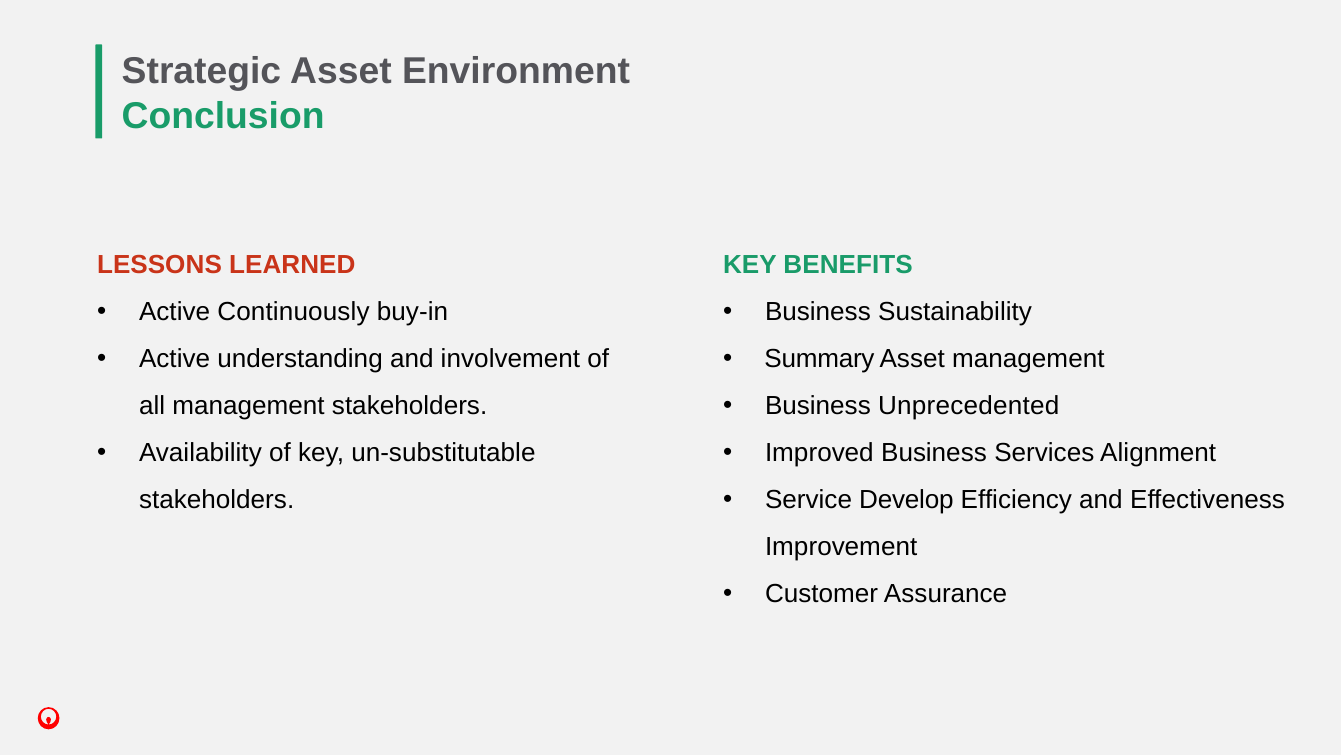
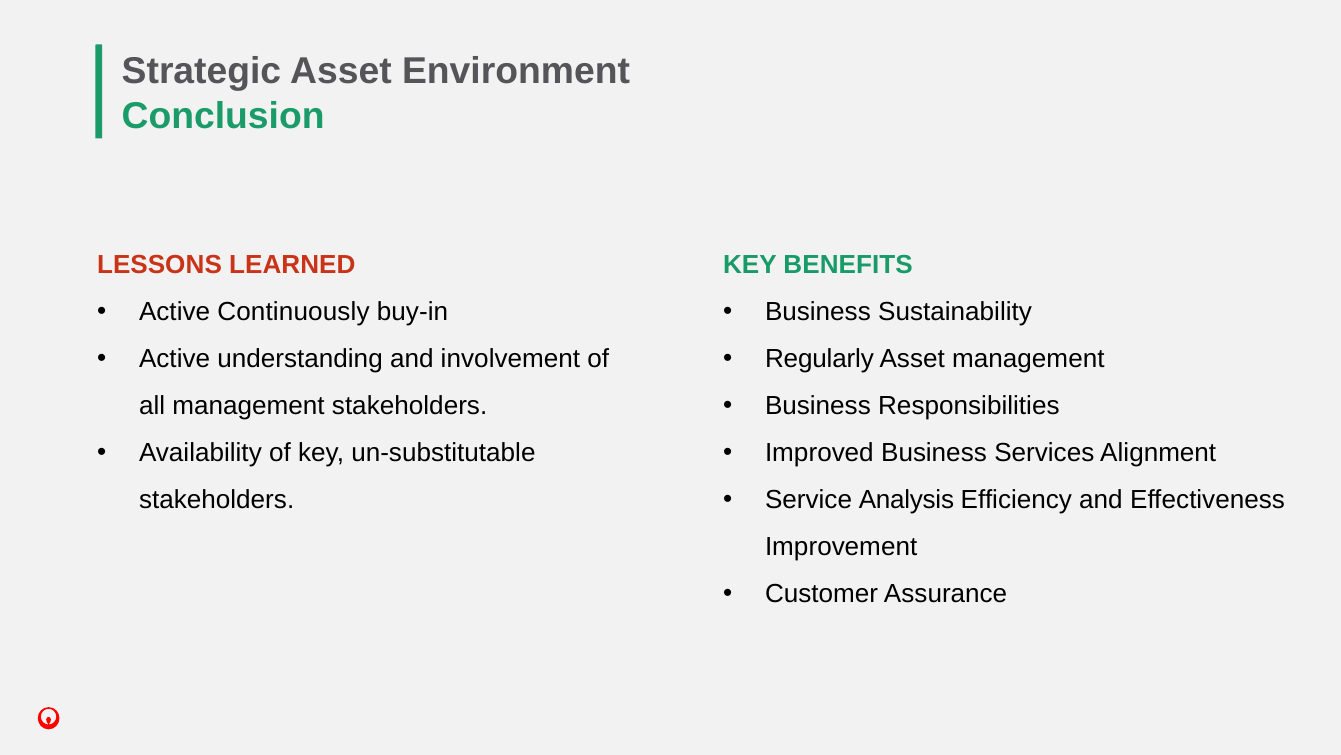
Summary: Summary -> Regularly (819, 359)
Unprecedented: Unprecedented -> Responsibilities (969, 406)
Develop: Develop -> Analysis (906, 500)
